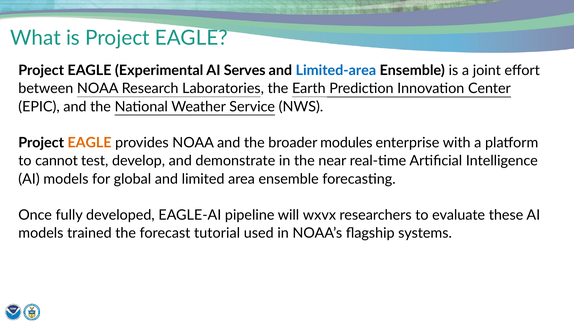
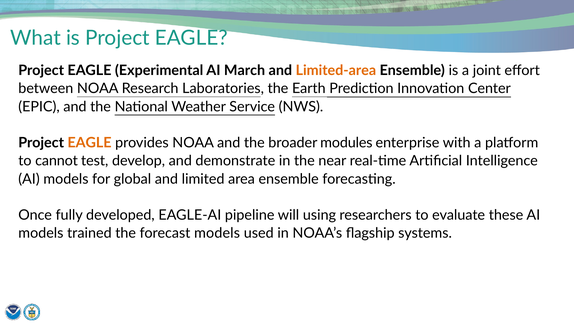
Serves: Serves -> March (245, 70)
Limited-area colour: blue -> orange (336, 70)
wxvx: wxvx -> using (320, 215)
forecast tutorial: tutorial -> models (217, 233)
